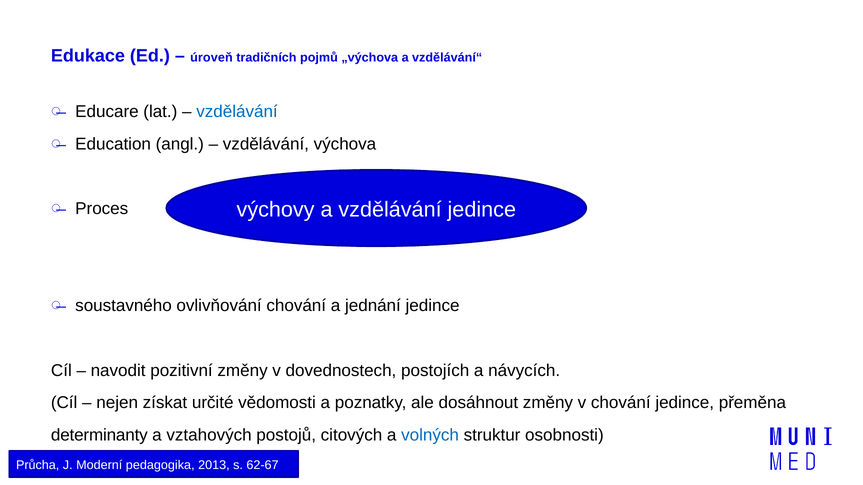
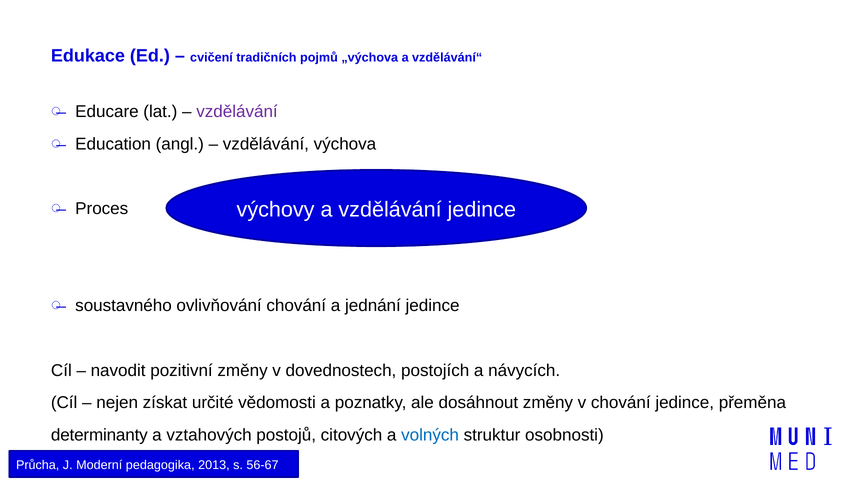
úroveň: úroveň -> cvičení (211, 58)
vzdělávání colour: blue -> purple (237, 112)
62-67: 62-67 -> 56-67 (262, 465)
